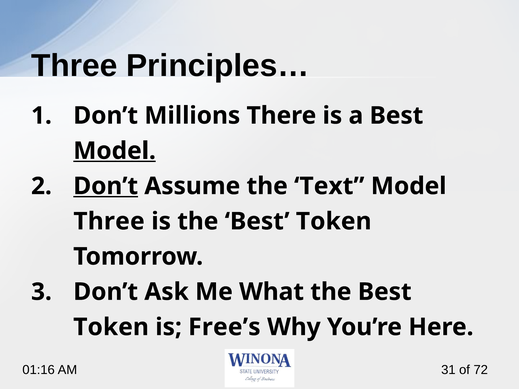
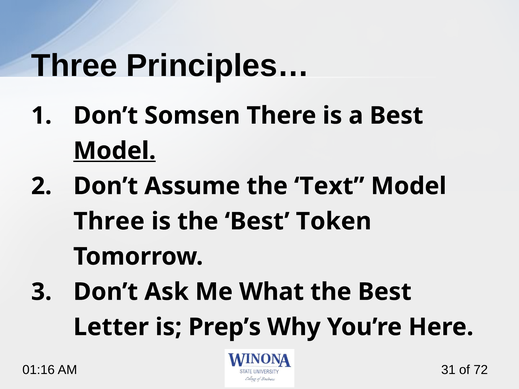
Millions: Millions -> Somsen (192, 116)
Don’t underline: present -> none (106, 186)
Token: Token -> Letter (111, 327)
Free’s: Free’s -> Prep’s (225, 327)
